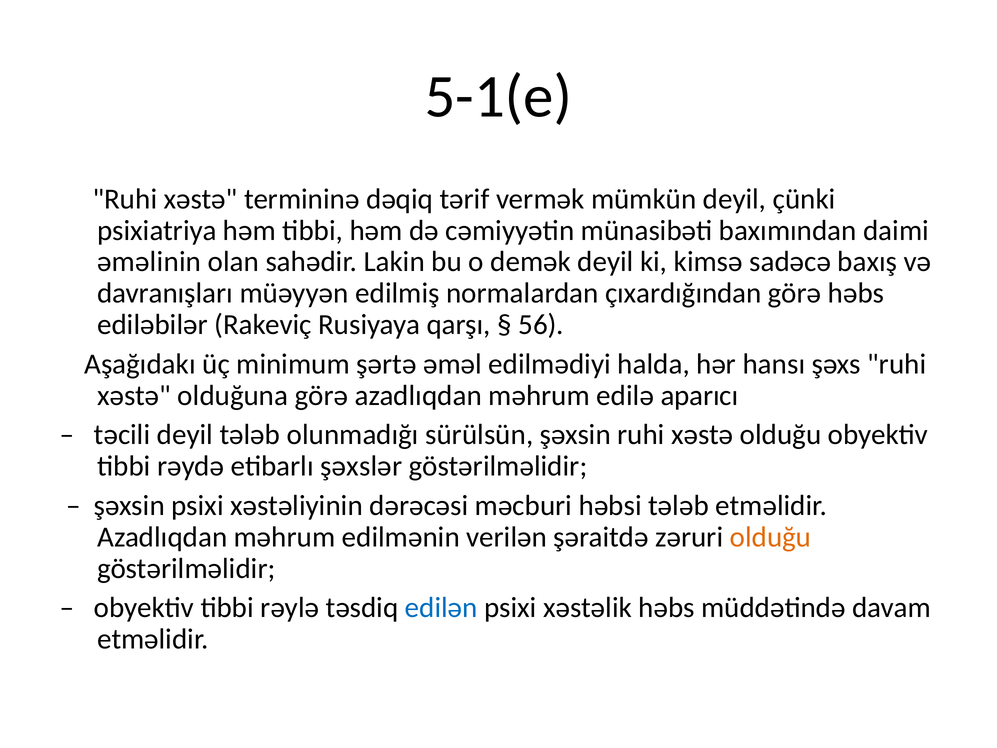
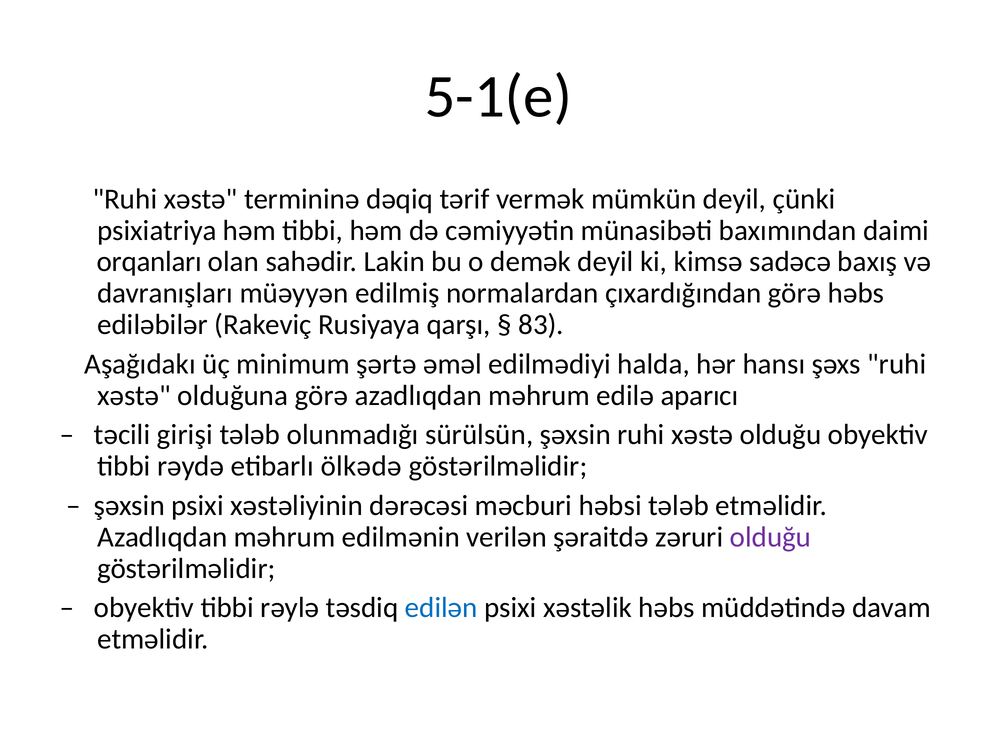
əməlinin: əməlinin -> orqanları (149, 262)
56: 56 -> 83 (541, 325)
təcili deyil: deyil -> girişi (185, 435)
şəxslər: şəxslər -> ölkədə (361, 466)
olduğu colour: orange -> purple (771, 537)
